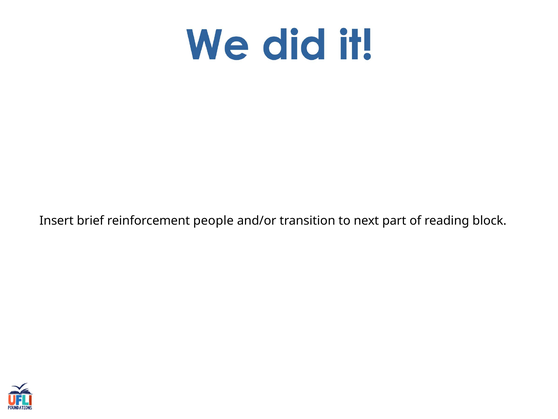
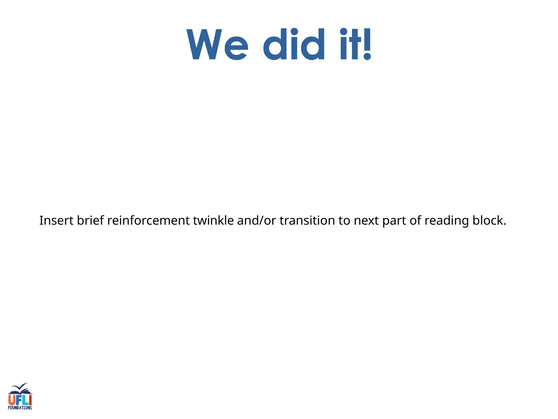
people: people -> twinkle (214, 220)
